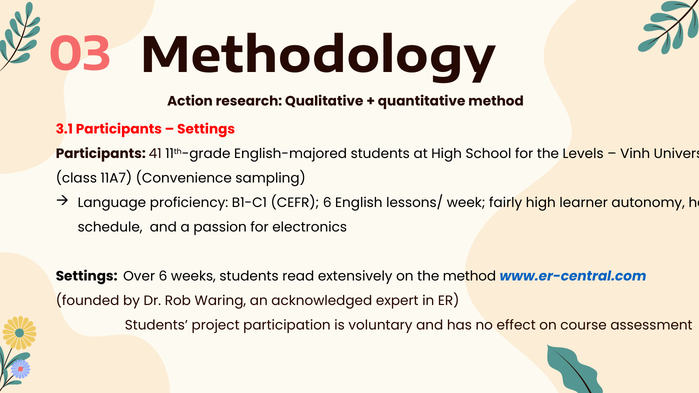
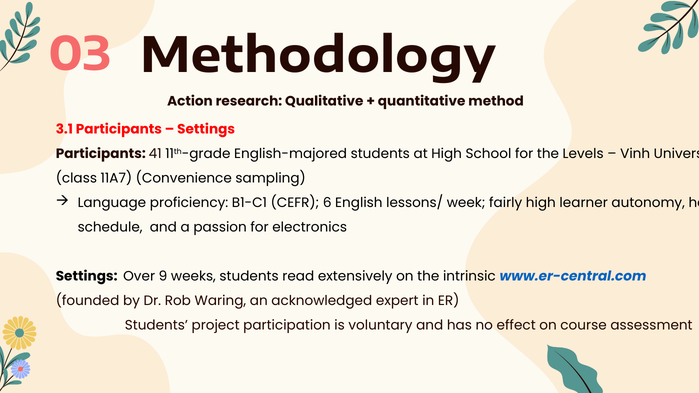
Over 6: 6 -> 9 (163, 276)
the method: method -> intrinsic (469, 276)
